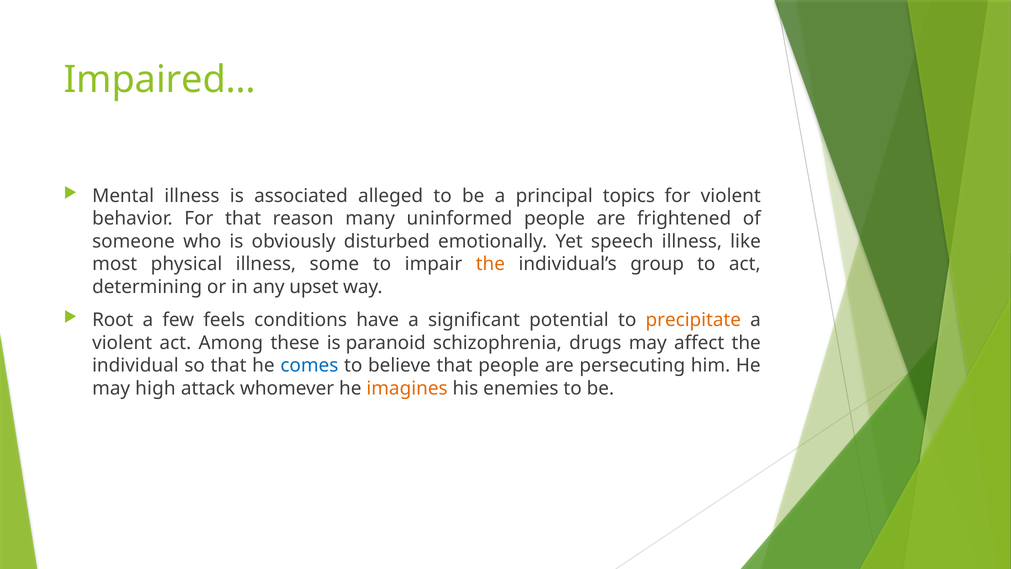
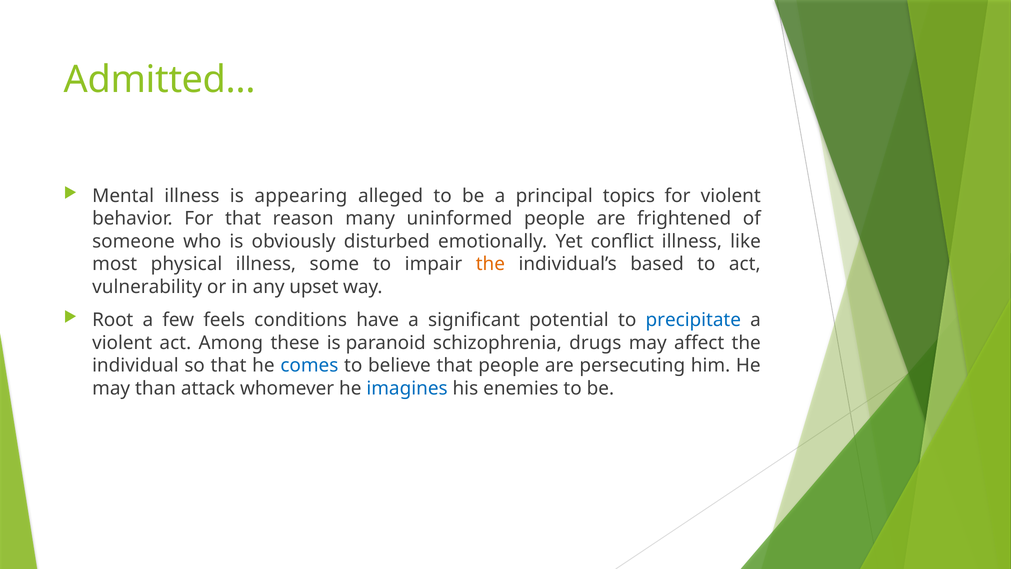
Impaired…: Impaired… -> Admitted… (160, 80)
associated: associated -> appearing (301, 196)
speech: speech -> conflict (622, 241)
group: group -> based (657, 264)
determining: determining -> vulnerability (147, 287)
precipitate colour: orange -> blue (693, 320)
high: high -> than (156, 388)
imagines colour: orange -> blue (407, 388)
